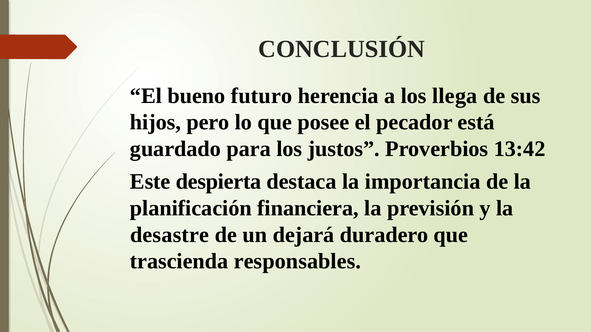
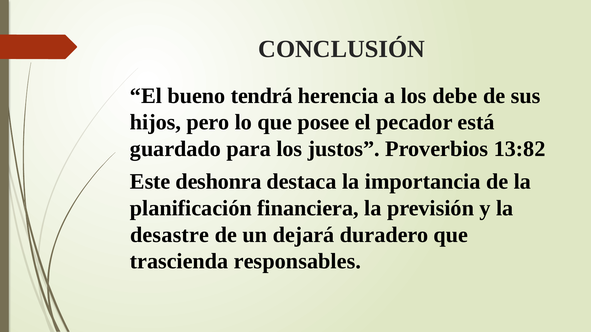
futuro: futuro -> tendrá (262, 96)
llega: llega -> debe (455, 96)
13:42: 13:42 -> 13:82 (520, 149)
despierta: despierta -> deshonra (219, 182)
